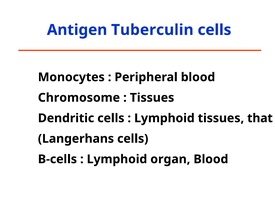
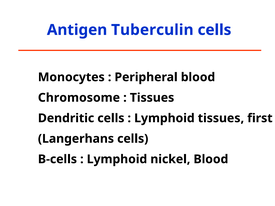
that: that -> first (260, 118)
organ: organ -> nickel (170, 159)
